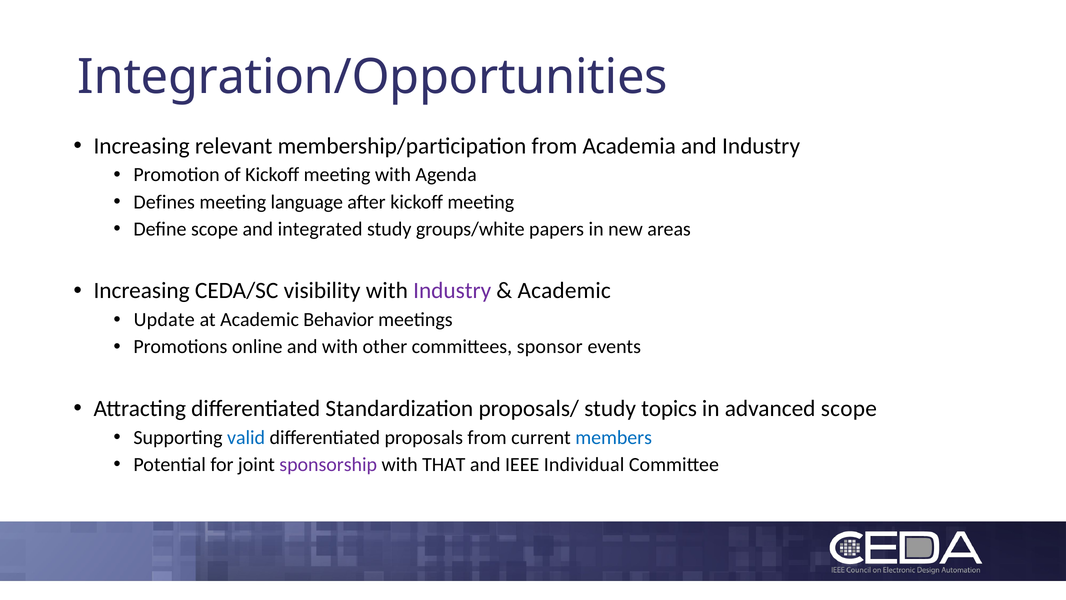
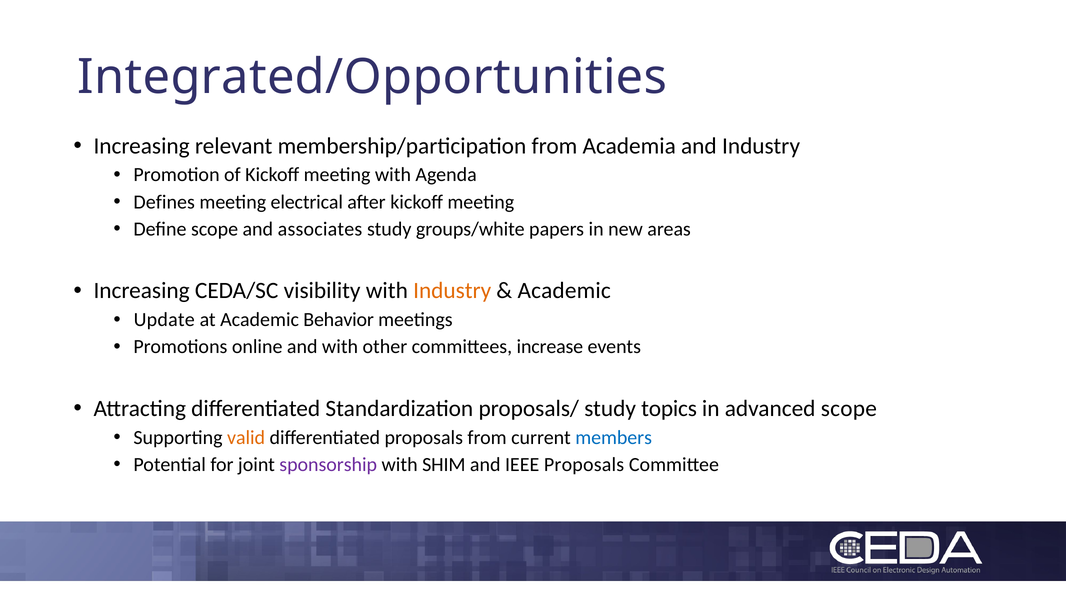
Integration/Opportunities: Integration/Opportunities -> Integrated/Opportunities (372, 77)
language: language -> electrical (307, 202)
integrated: integrated -> associates (320, 229)
Industry colour: purple -> orange (452, 291)
sponsor: sponsor -> increase (550, 347)
valid colour: blue -> orange (246, 437)
THAT: THAT -> SHIM (444, 464)
IEEE Individual: Individual -> Proposals (584, 464)
